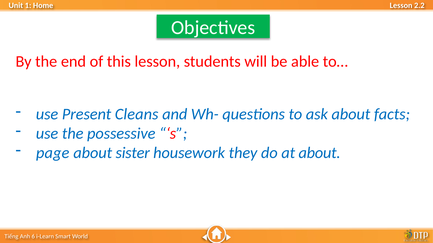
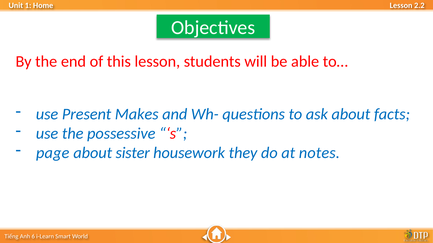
Cleans: Cleans -> Makes (137, 114)
at about: about -> notes (319, 153)
